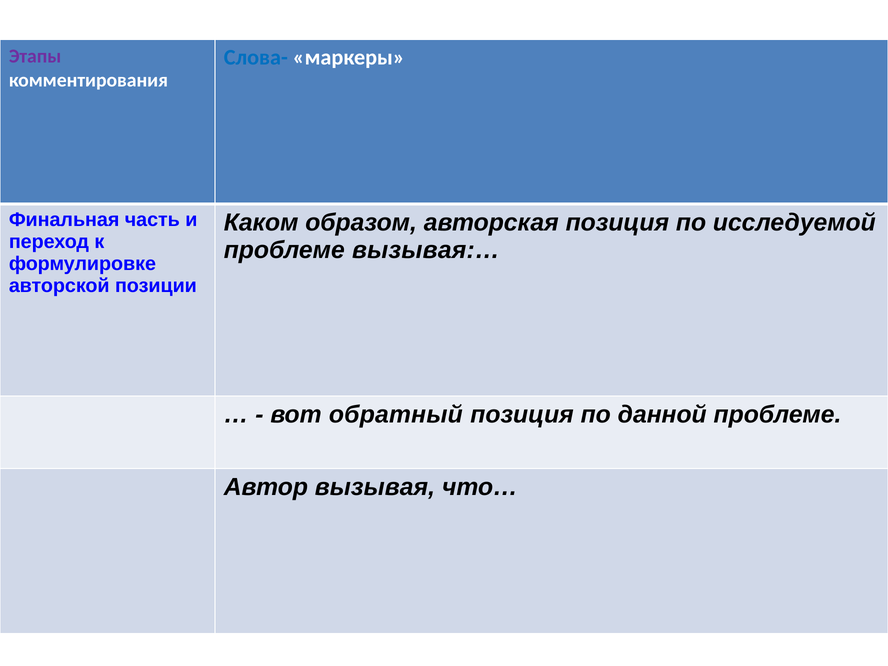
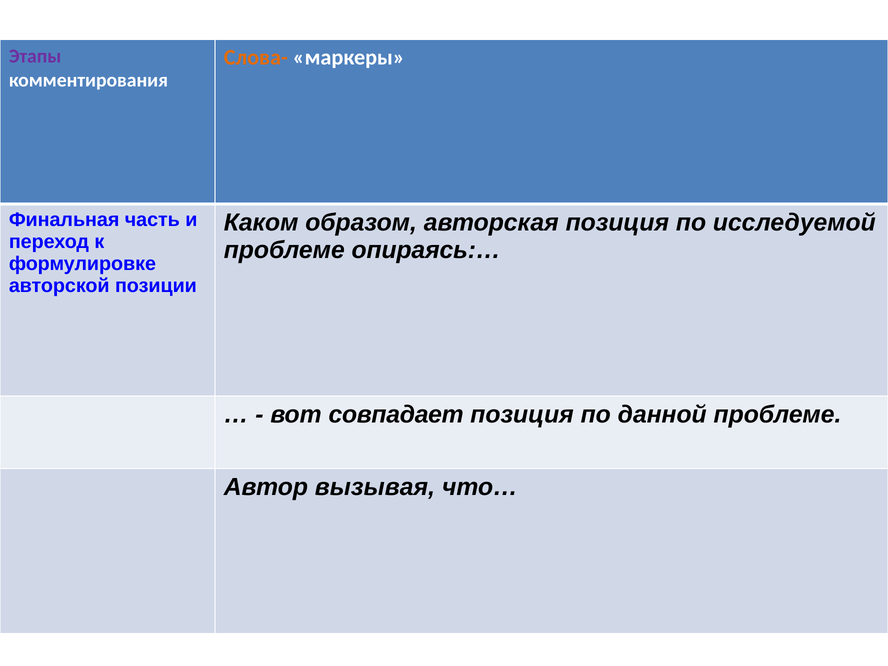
Слова- colour: blue -> orange (256, 58)
вызывая:…: вызывая:… -> опираясь:… (426, 250)
обратный: обратный -> совпадает (396, 414)
